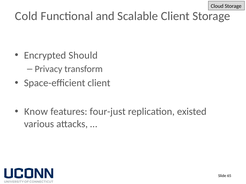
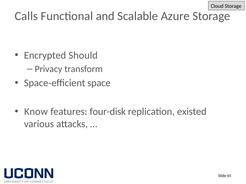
Cold: Cold -> Calls (26, 16)
Scalable Client: Client -> Azure (175, 16)
Space-efficient client: client -> space (99, 83)
four-just: four-just -> four-disk (108, 112)
